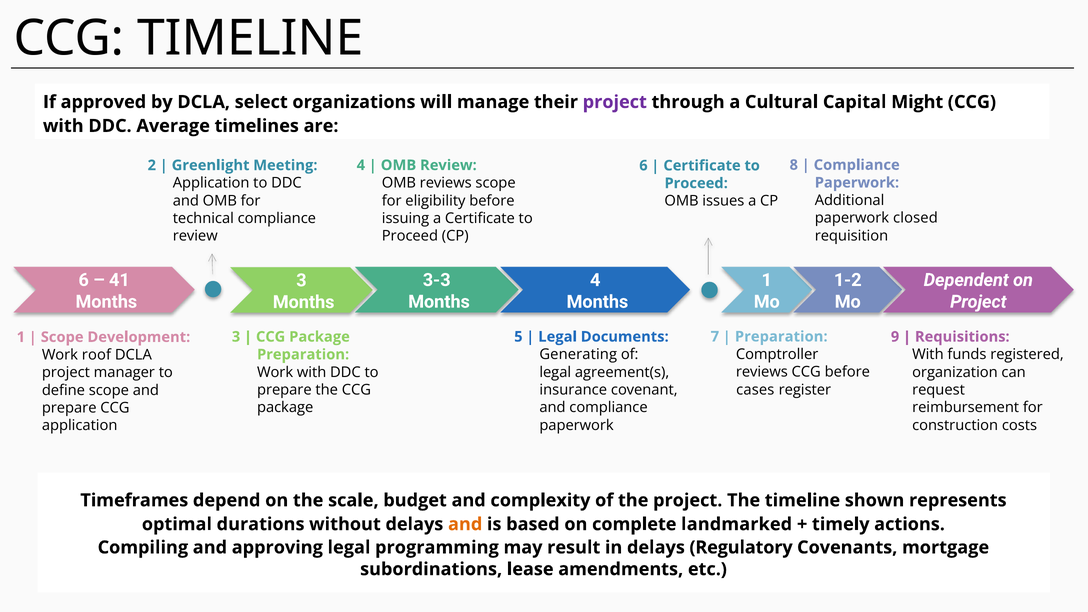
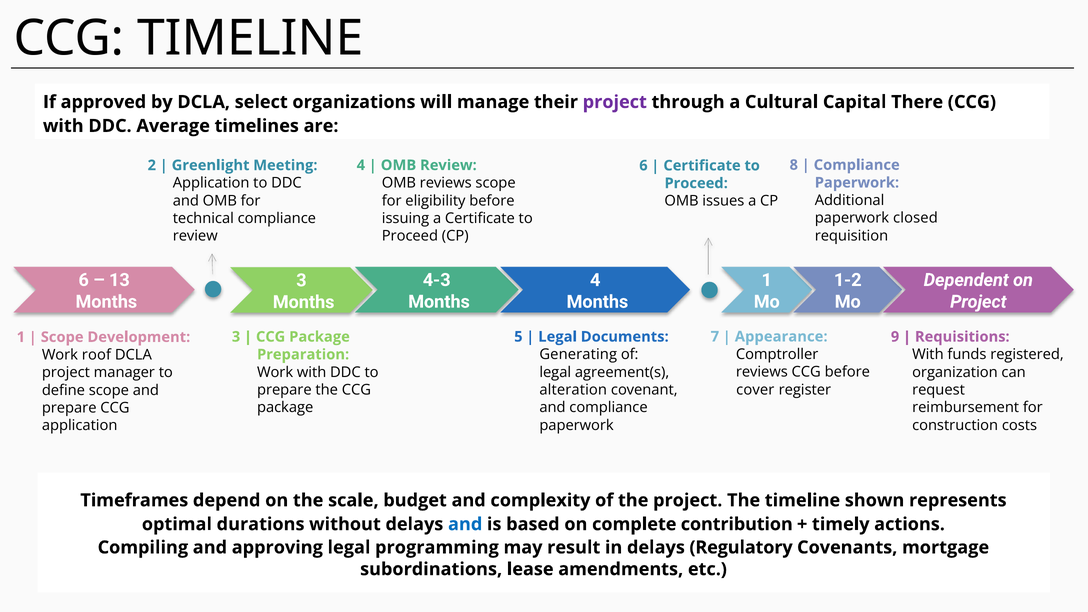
Might: Might -> There (917, 102)
41: 41 -> 13 (119, 280)
3-3: 3-3 -> 4-3 (437, 280)
Preparation: Preparation -> Appearance (781, 337)
cases: cases -> cover (755, 390)
insurance: insurance -> alteration (573, 390)
and colour: orange -> blue (465, 524)
landmarked: landmarked -> contribution (737, 524)
